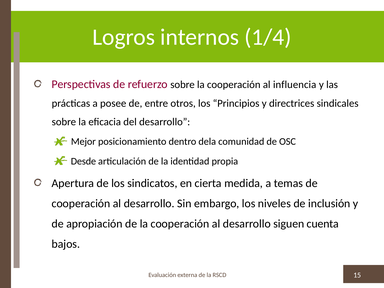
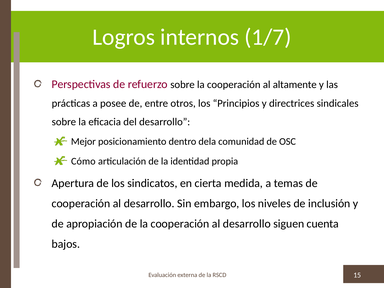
1/4: 1/4 -> 1/7 (268, 37)
influencia: influencia -> altamente (295, 85)
Desde: Desde -> Cómo (83, 161)
